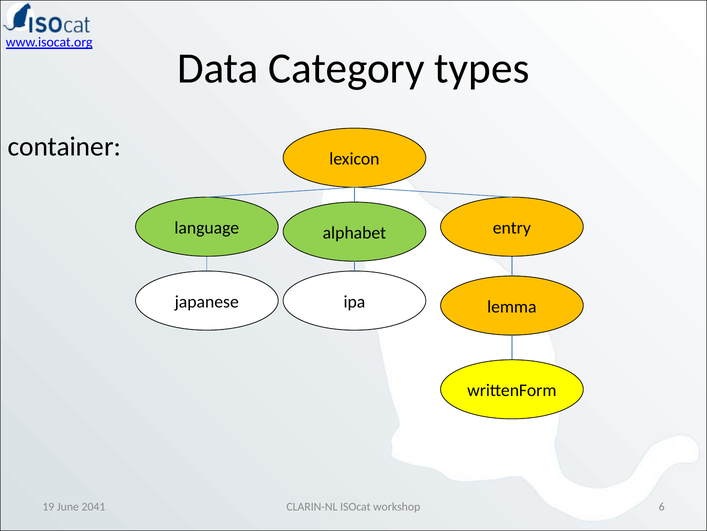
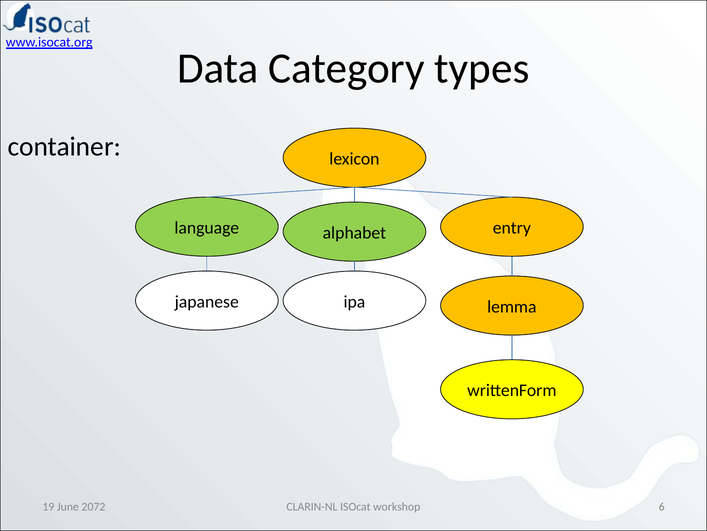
2041: 2041 -> 2072 (93, 506)
